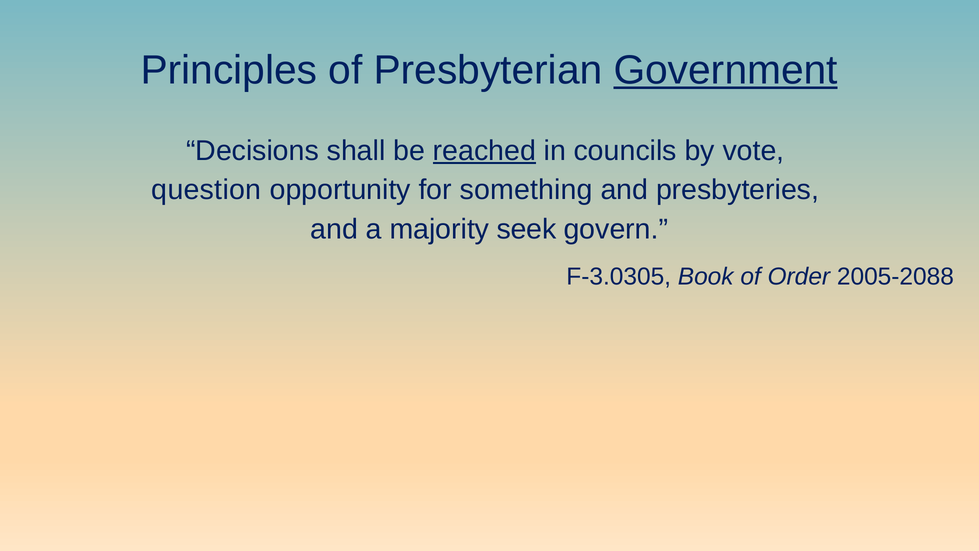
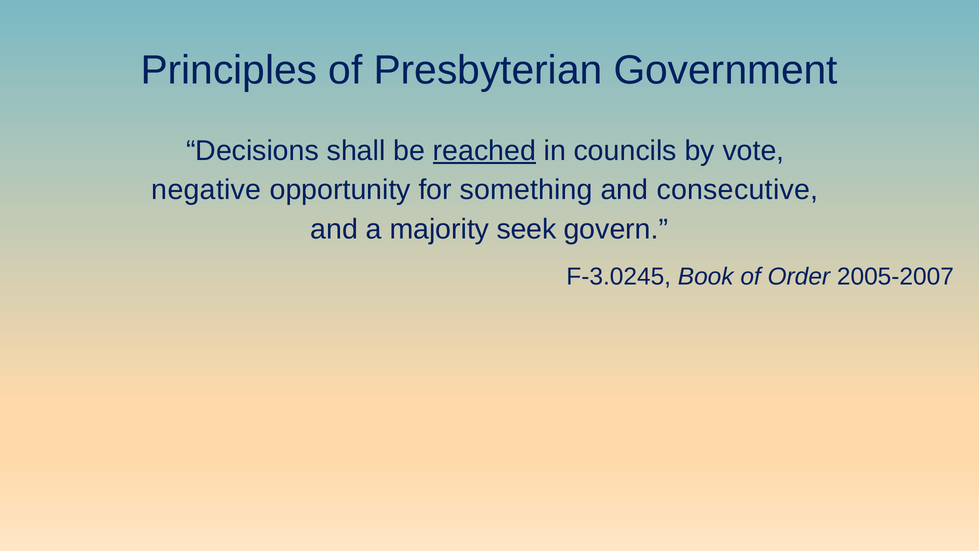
Government underline: present -> none (726, 70)
question: question -> negative (206, 190)
presbyteries: presbyteries -> consecutive (737, 190)
F-3.0305: F-3.0305 -> F-3.0245 (619, 277)
2005-2088: 2005-2088 -> 2005-2007 (895, 277)
